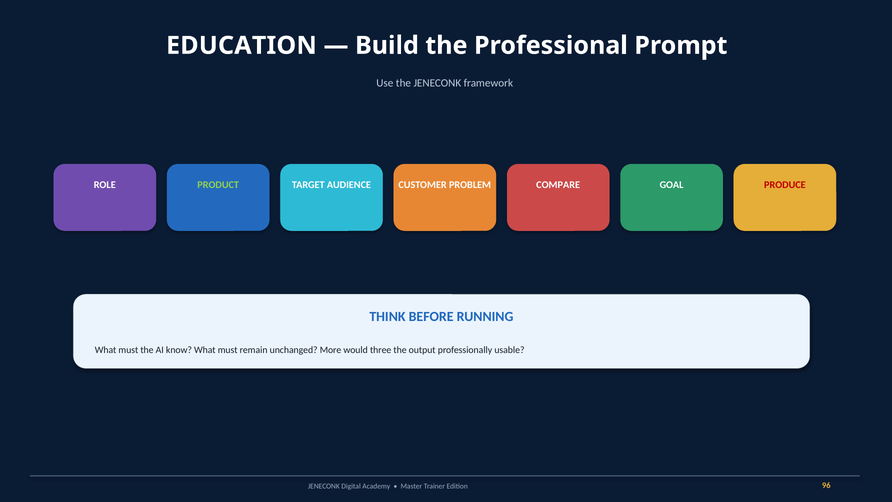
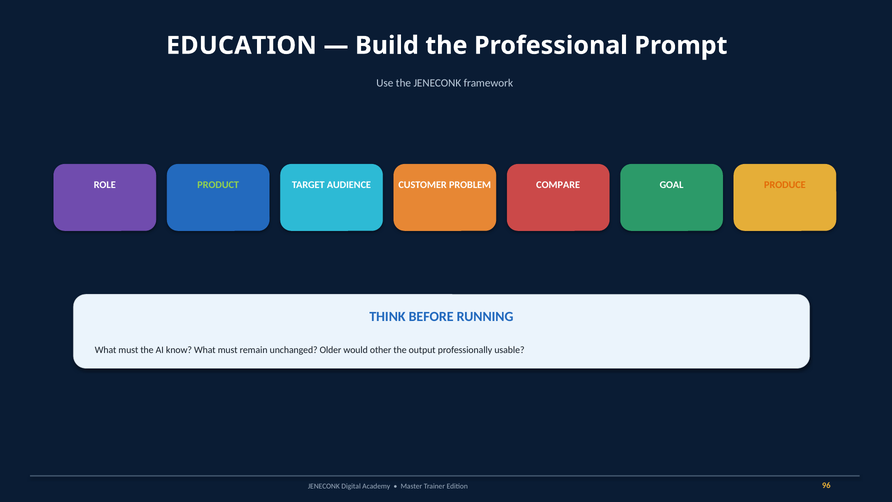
PRODUCE colour: red -> orange (785, 185)
More: More -> Older (331, 350)
three: three -> other (381, 350)
